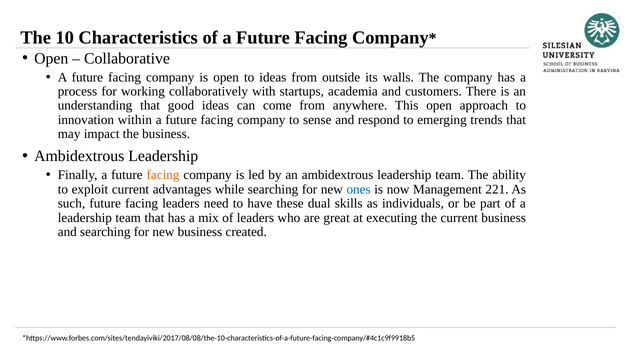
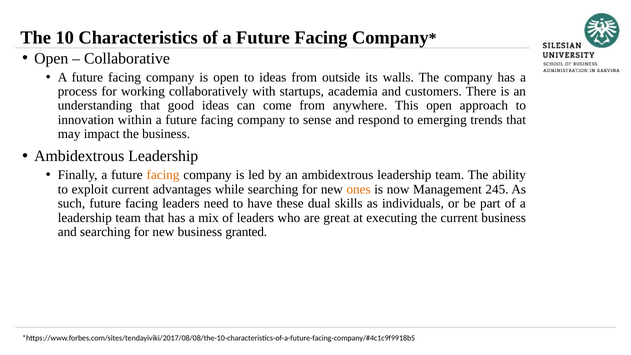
ones colour: blue -> orange (359, 189)
221: 221 -> 245 (497, 189)
created: created -> granted (246, 232)
